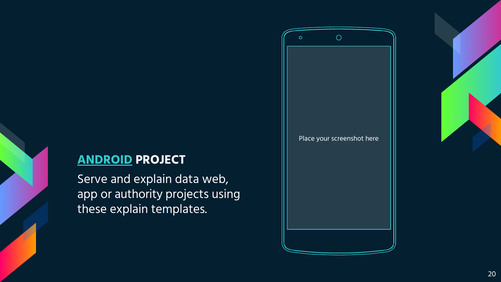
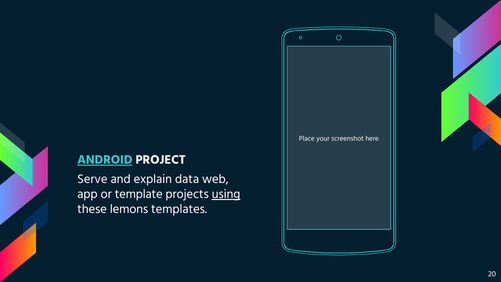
authority: authority -> template (139, 194)
using underline: none -> present (226, 194)
these explain: explain -> lemons (129, 209)
